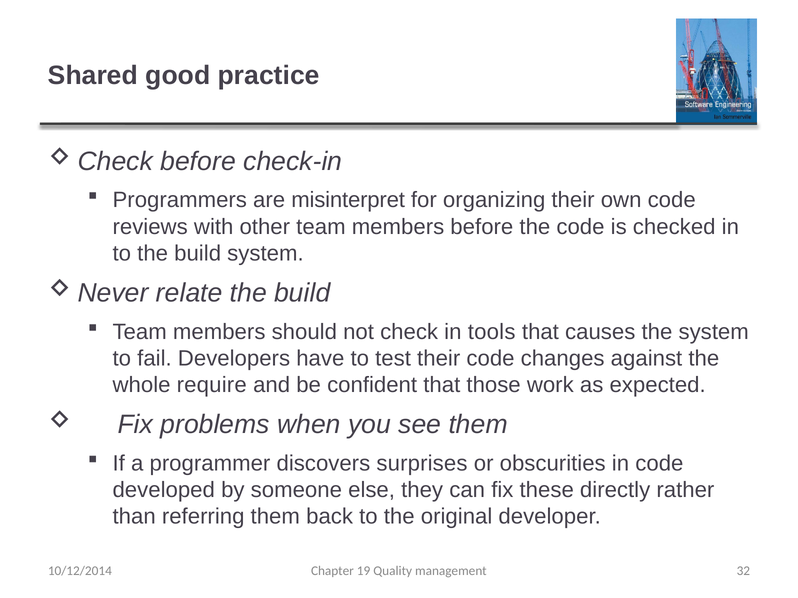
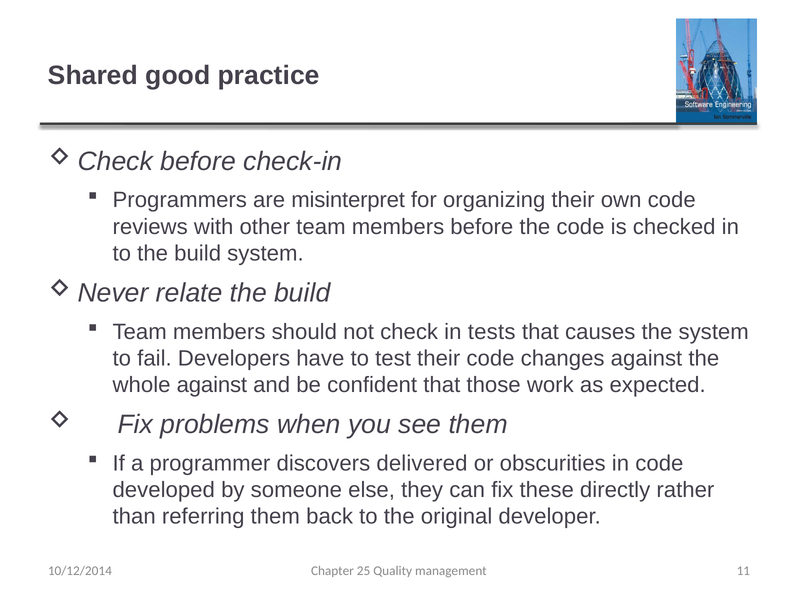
tools: tools -> tests (492, 332)
whole require: require -> against (212, 385)
surprises: surprises -> delivered (422, 464)
19: 19 -> 25 (364, 571)
32: 32 -> 11 (743, 571)
